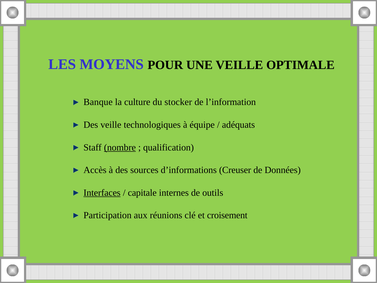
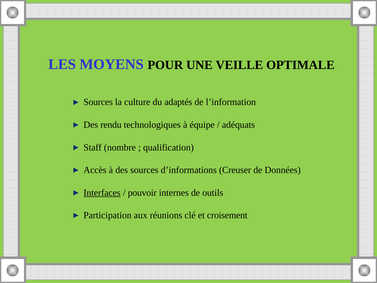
Banque: Banque -> Sources (98, 102)
stocker: stocker -> adaptés (178, 102)
Des veille: veille -> rendu (111, 125)
nombre underline: present -> none (120, 147)
capitale: capitale -> pouvoir (142, 193)
